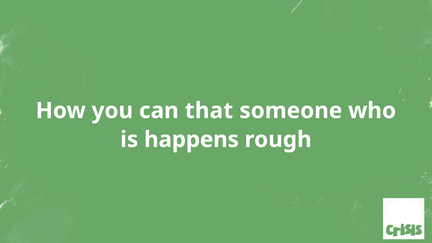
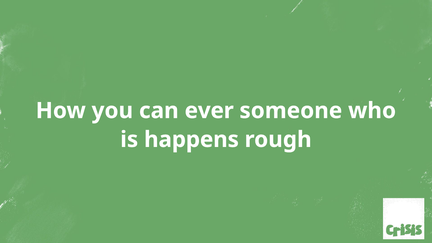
that: that -> ever (209, 111)
